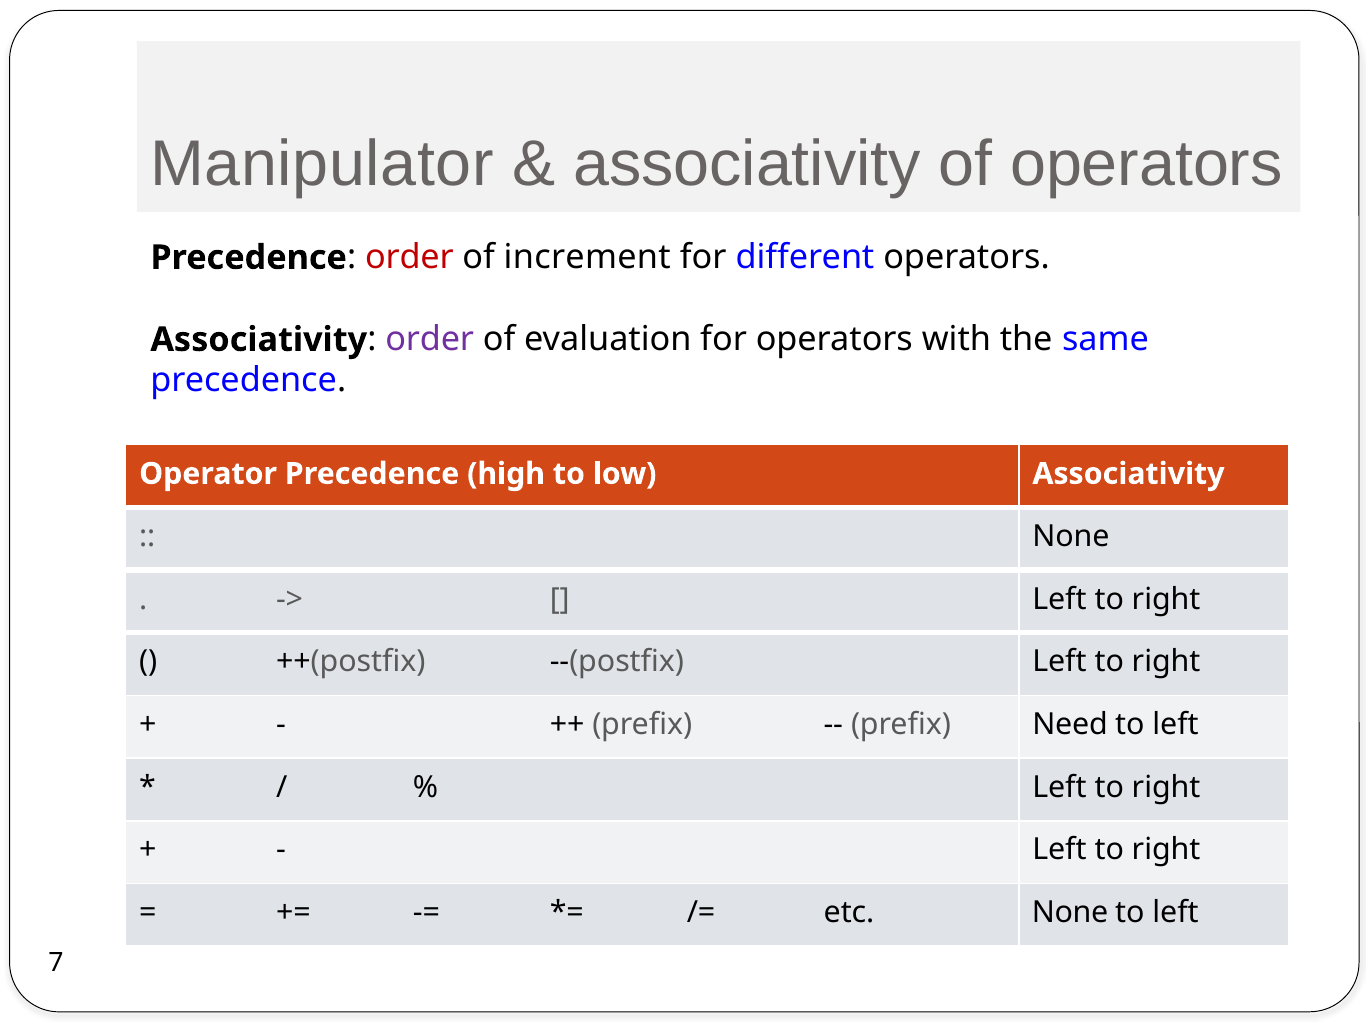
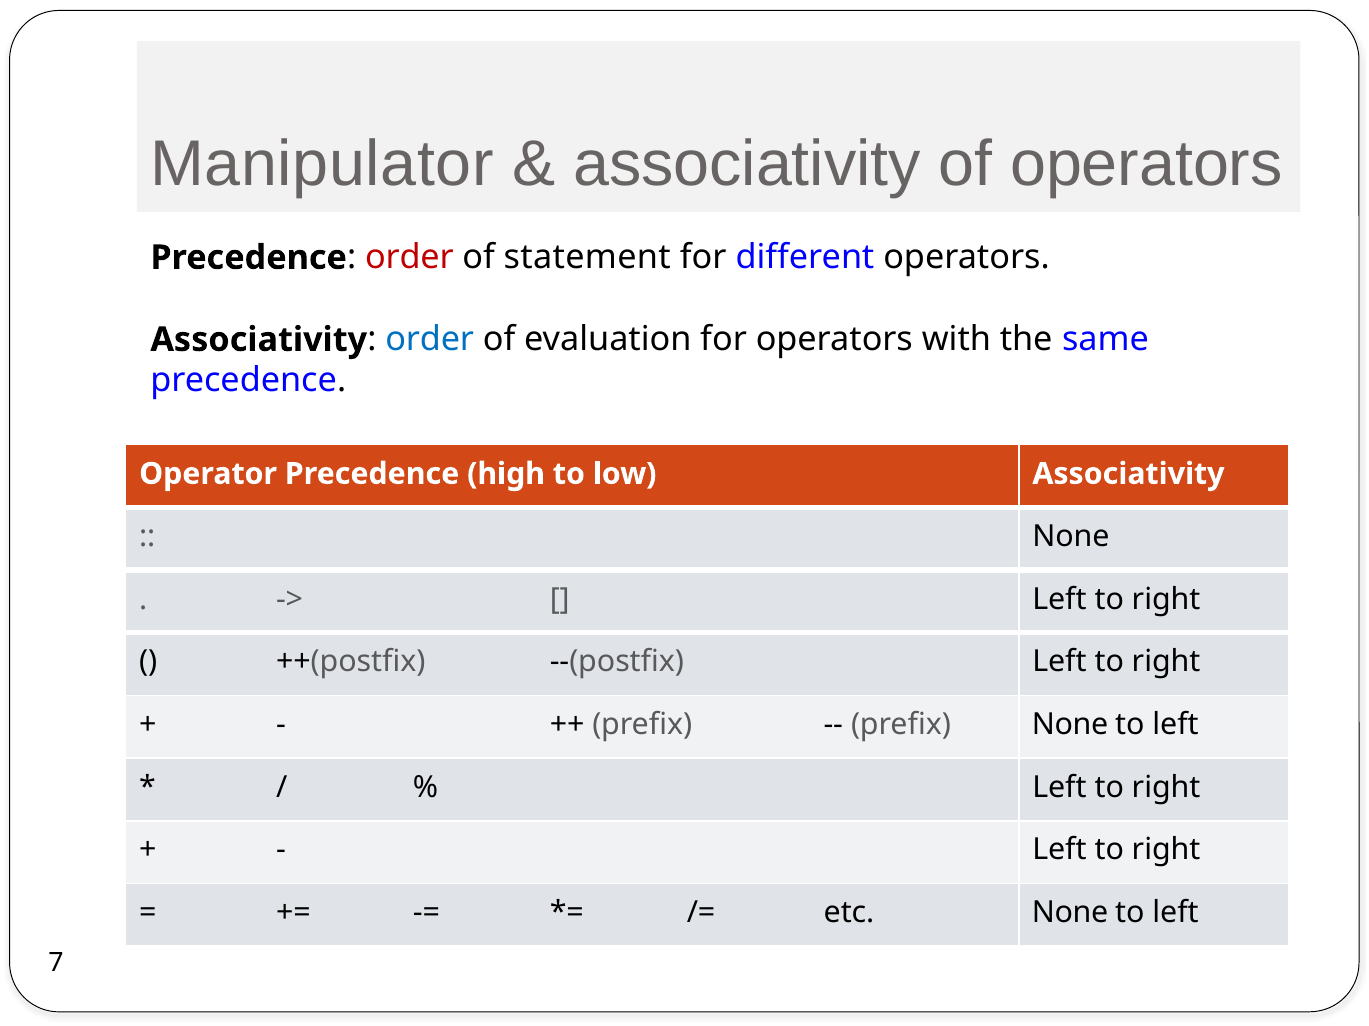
increment: increment -> statement (587, 258)
order colour: purple -> blue (430, 340)
prefix Need: Need -> None (1070, 725)
